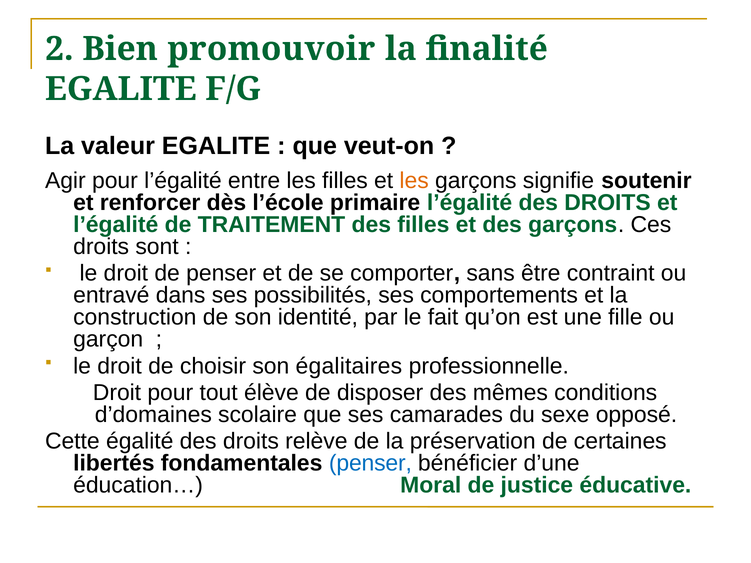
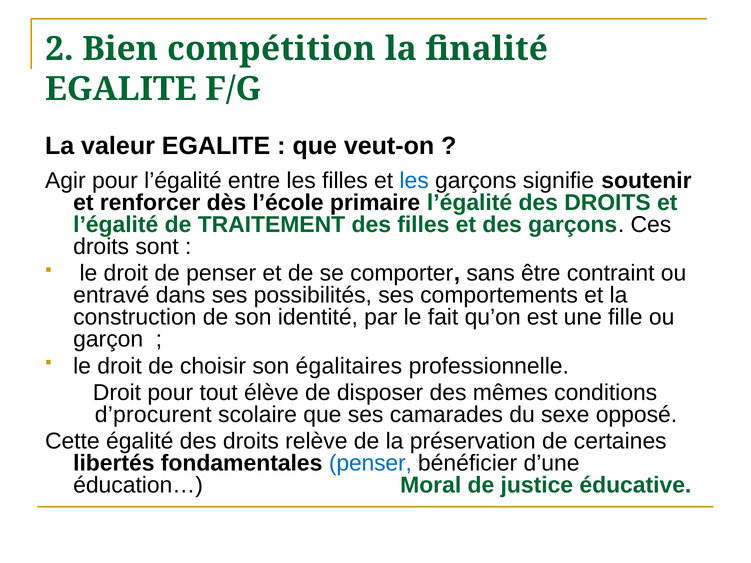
promouvoir: promouvoir -> compétition (271, 49)
les colour: orange -> blue (414, 181)
d’domaines: d’domaines -> d’procurent (153, 415)
